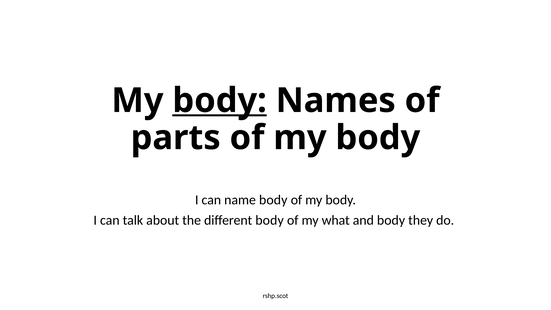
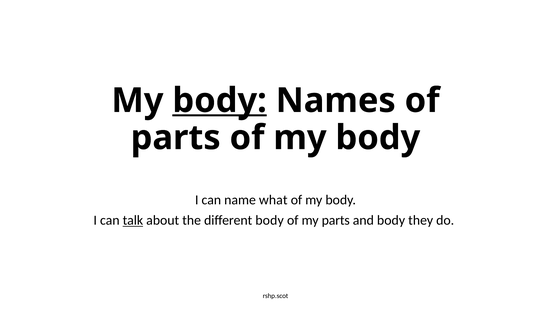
name body: body -> what (273, 200)
talk underline: none -> present (133, 220)
my what: what -> parts (336, 220)
